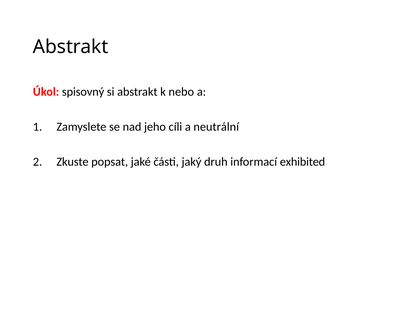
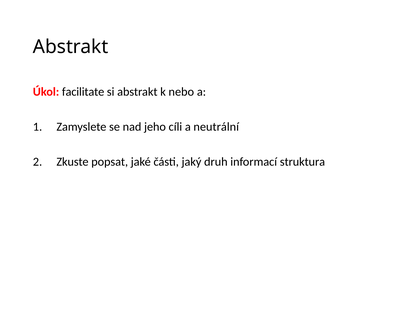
spisovný: spisovný -> facilitate (83, 92)
exhibited: exhibited -> struktura (302, 162)
